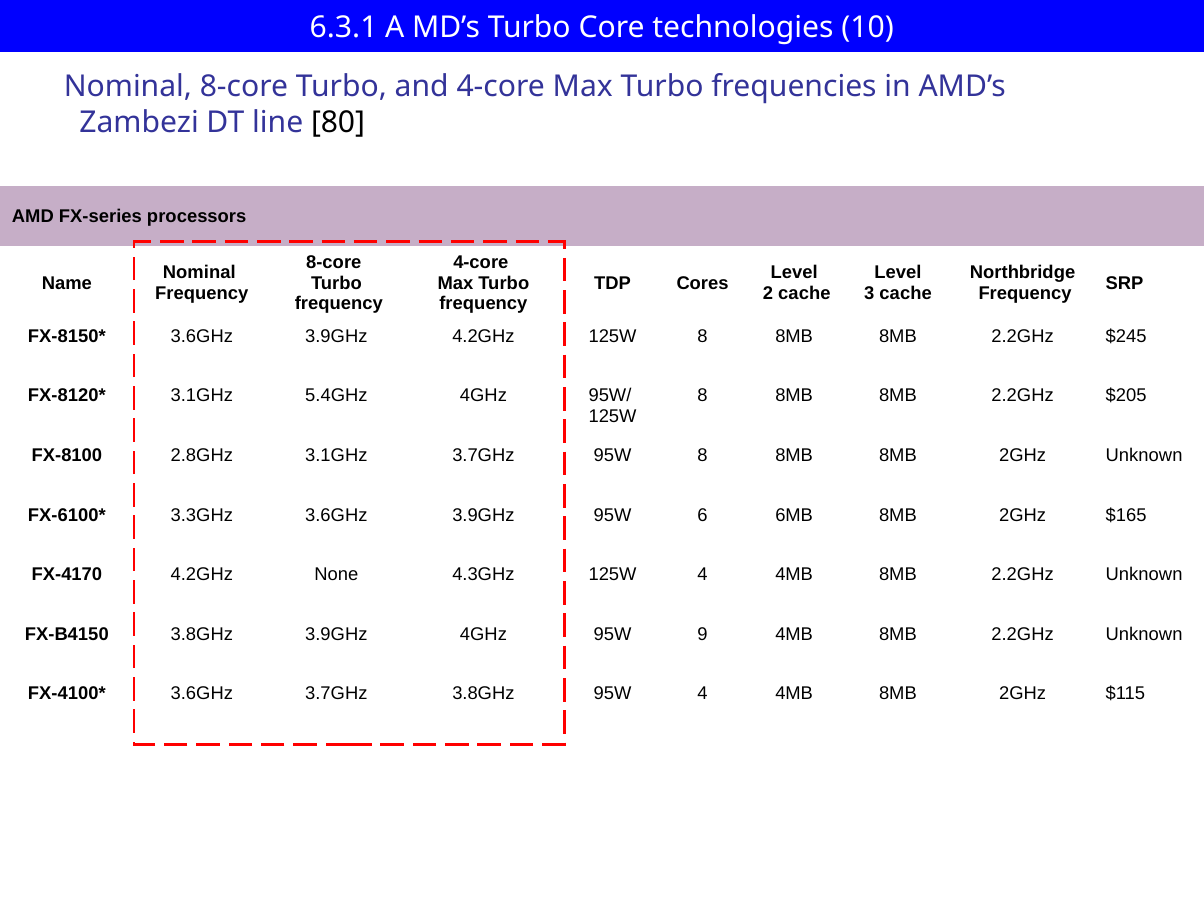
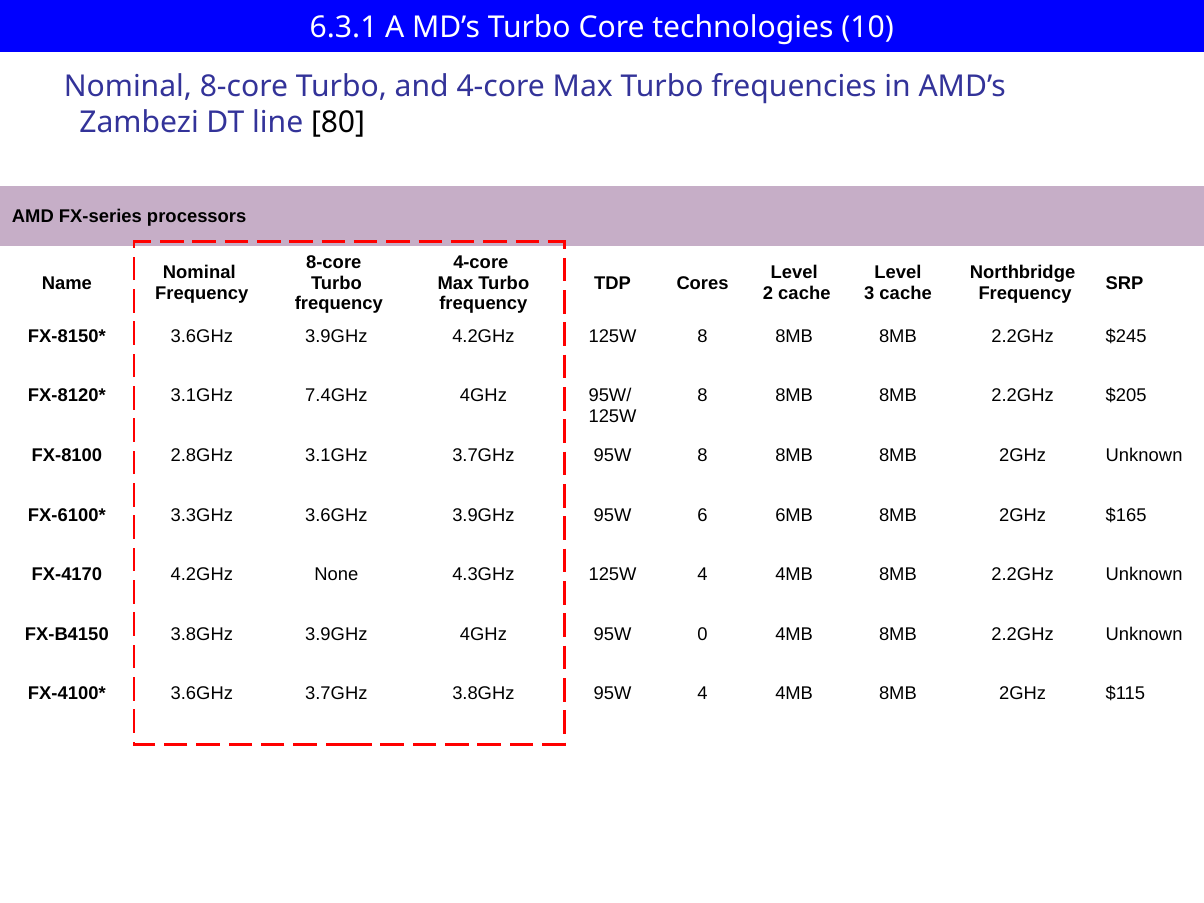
5.4GHz: 5.4GHz -> 7.4GHz (336, 396)
9: 9 -> 0 (703, 634)
